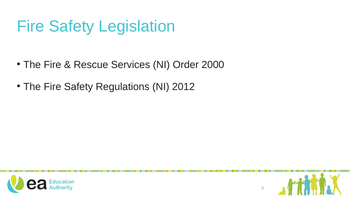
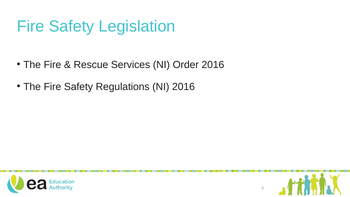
Order 2000: 2000 -> 2016 (213, 65)
NI 2012: 2012 -> 2016 (183, 87)
